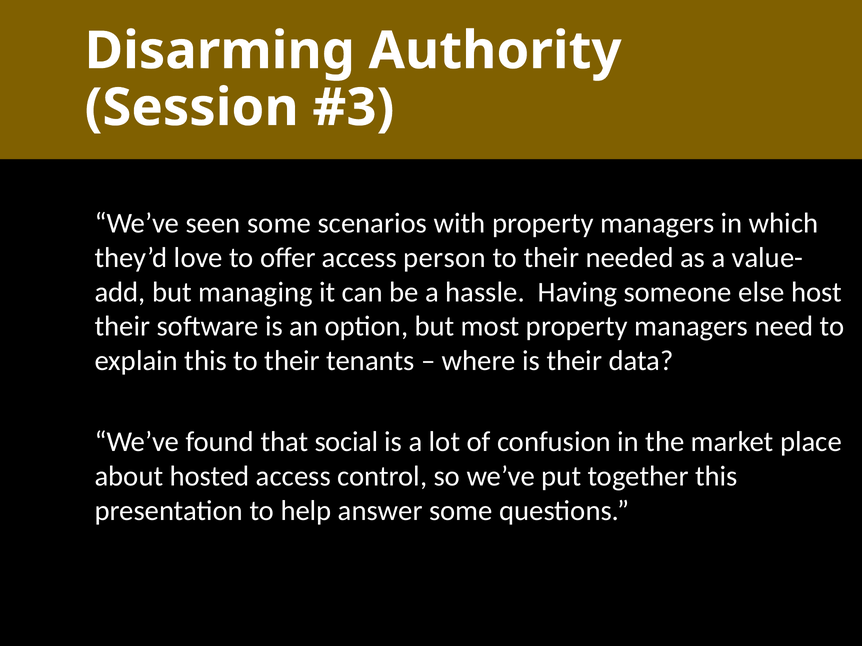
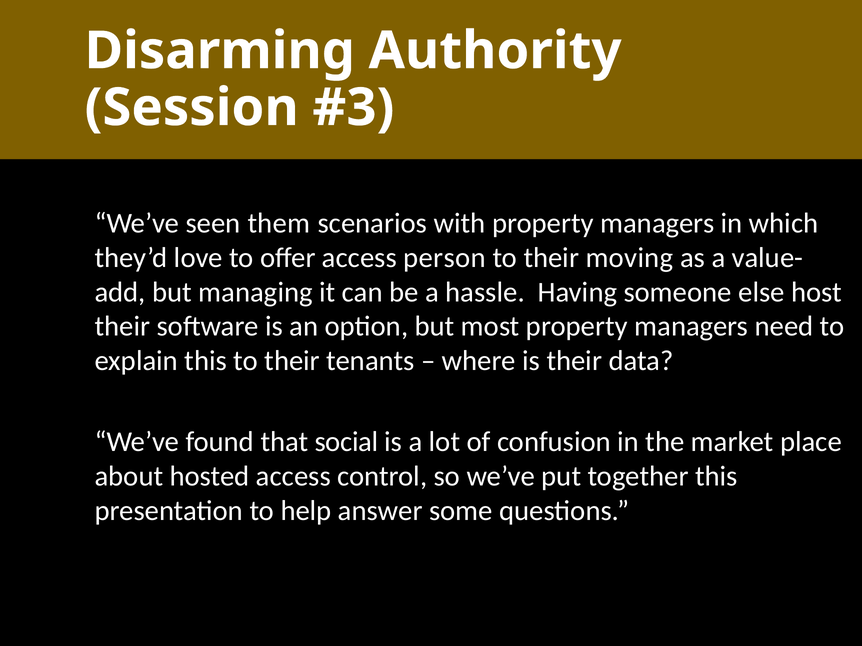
seen some: some -> them (279, 223)
needed: needed -> moving (630, 258)
